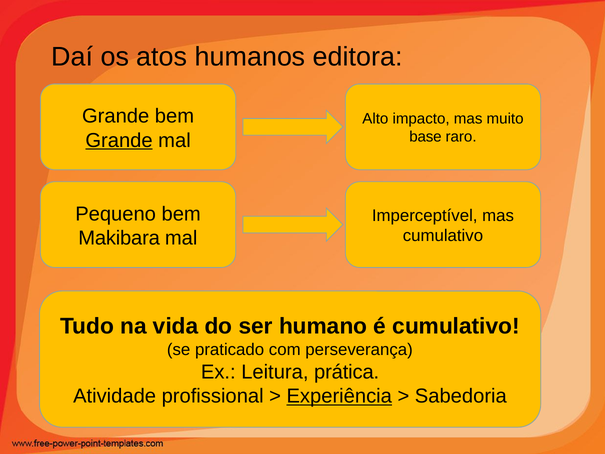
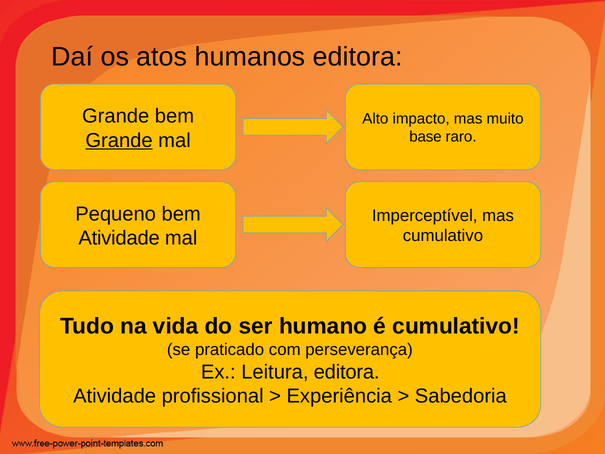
Makibara: Makibara -> Atividade (119, 238)
Leitura prática: prática -> editora (347, 372)
Experiência underline: present -> none (339, 396)
